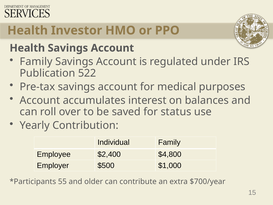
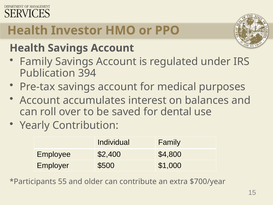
522: 522 -> 394 (87, 73)
status: status -> dental (176, 112)
